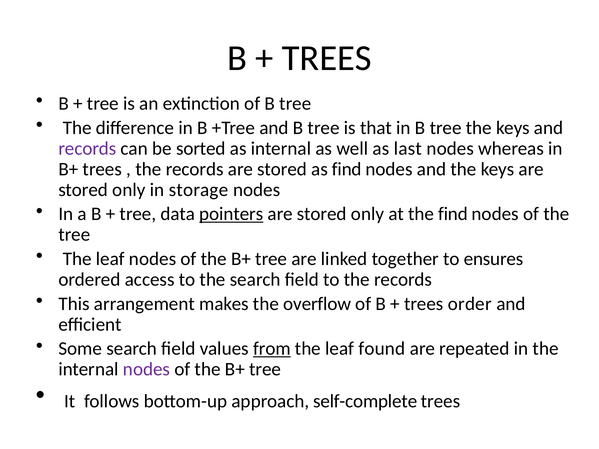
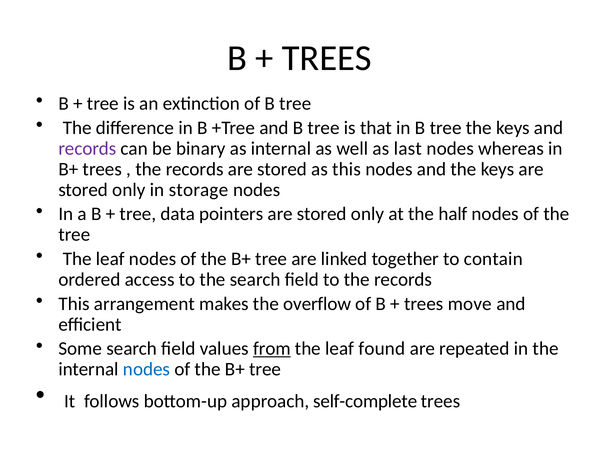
sorted: sorted -> binary (201, 149)
as find: find -> this (347, 169)
pointers underline: present -> none (231, 214)
the find: find -> half (453, 214)
ensures: ensures -> contain (493, 259)
order: order -> move (470, 304)
nodes colour: purple -> blue (147, 369)
